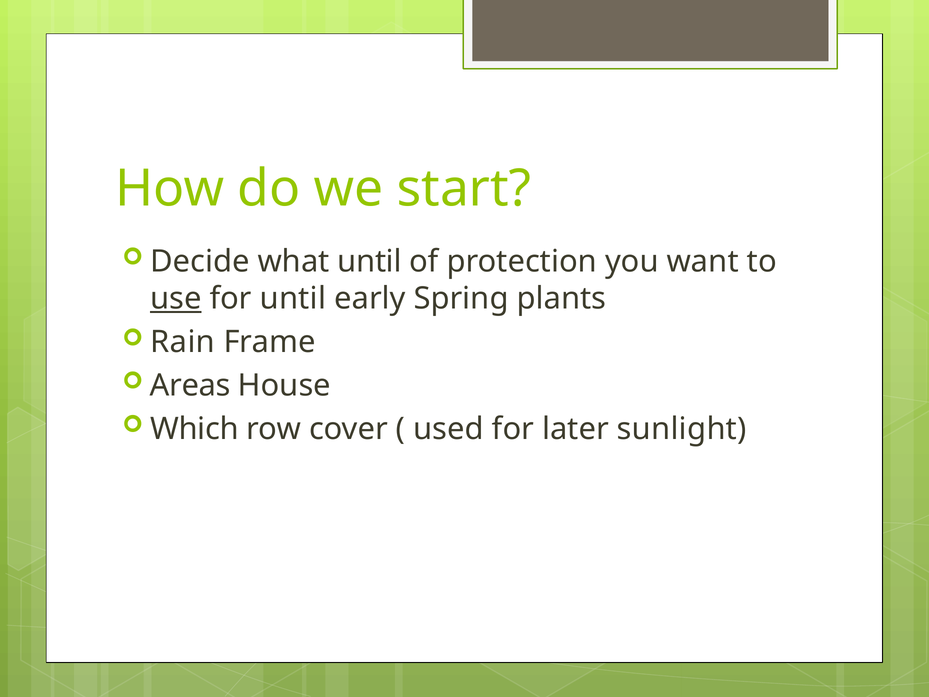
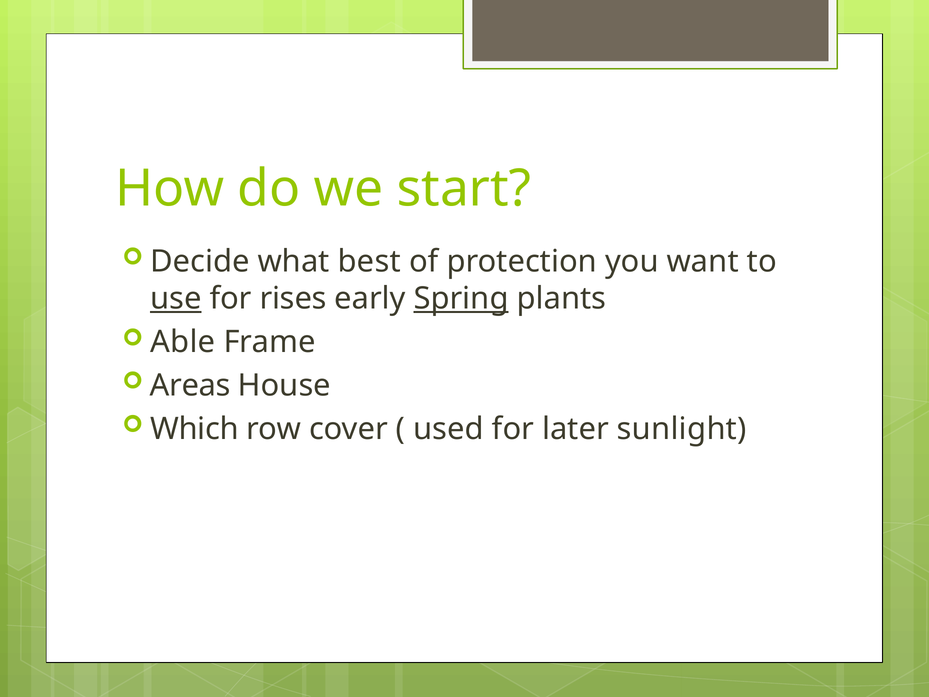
what until: until -> best (369, 261)
for until: until -> rises (293, 299)
Spring underline: none -> present (461, 299)
Rain: Rain -> Able (183, 342)
